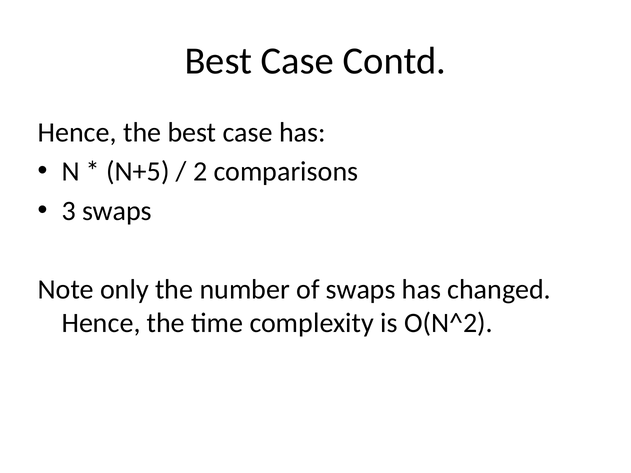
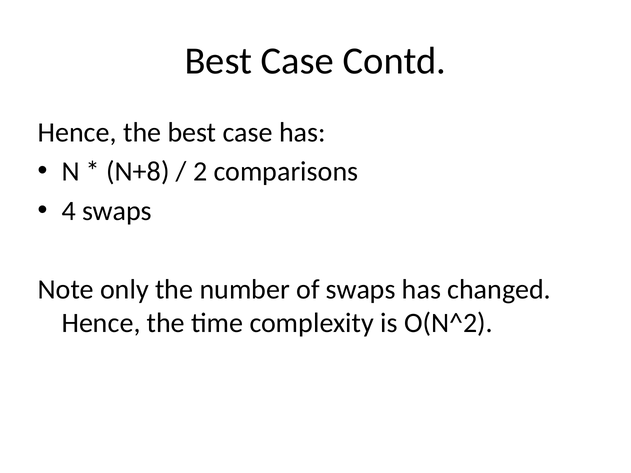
N+5: N+5 -> N+8 (138, 172)
3: 3 -> 4 (69, 211)
